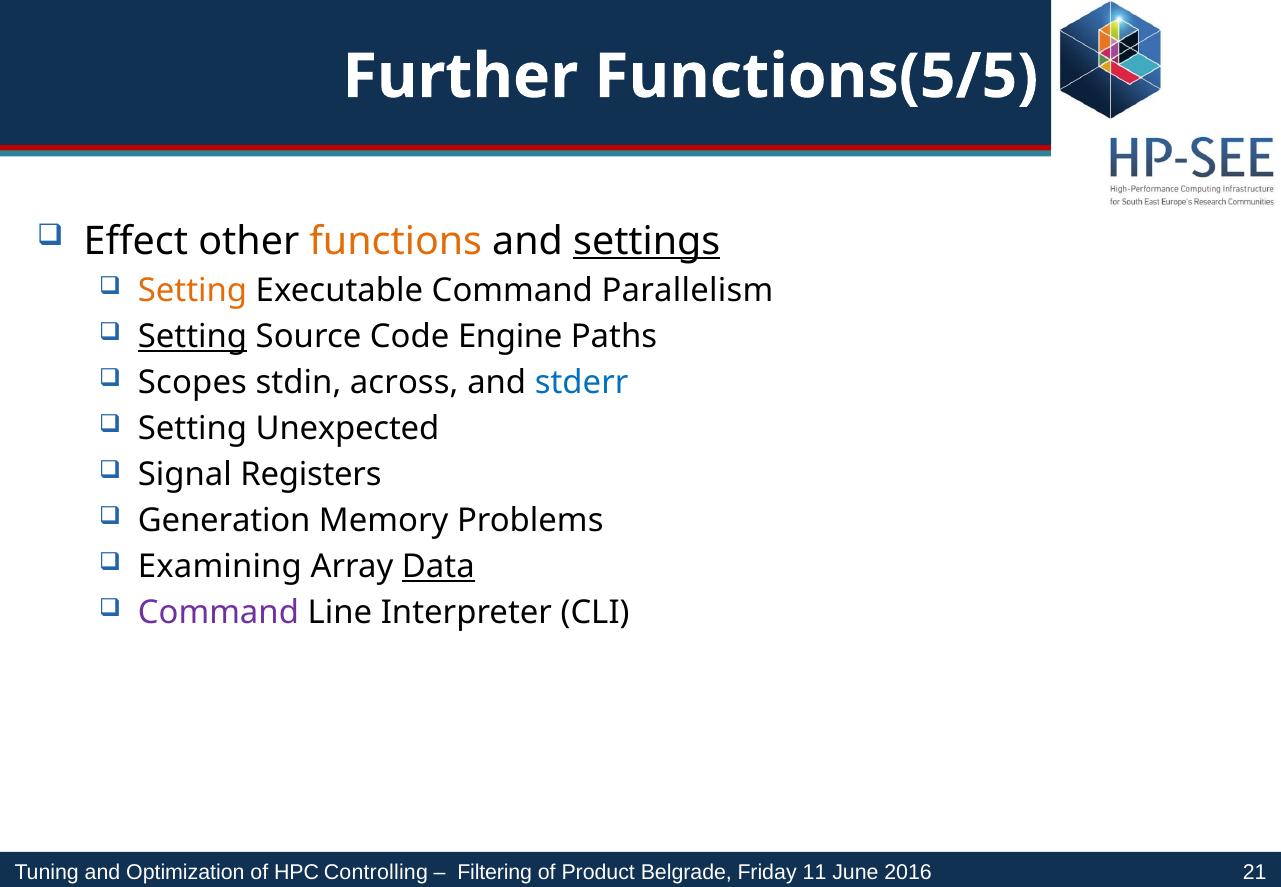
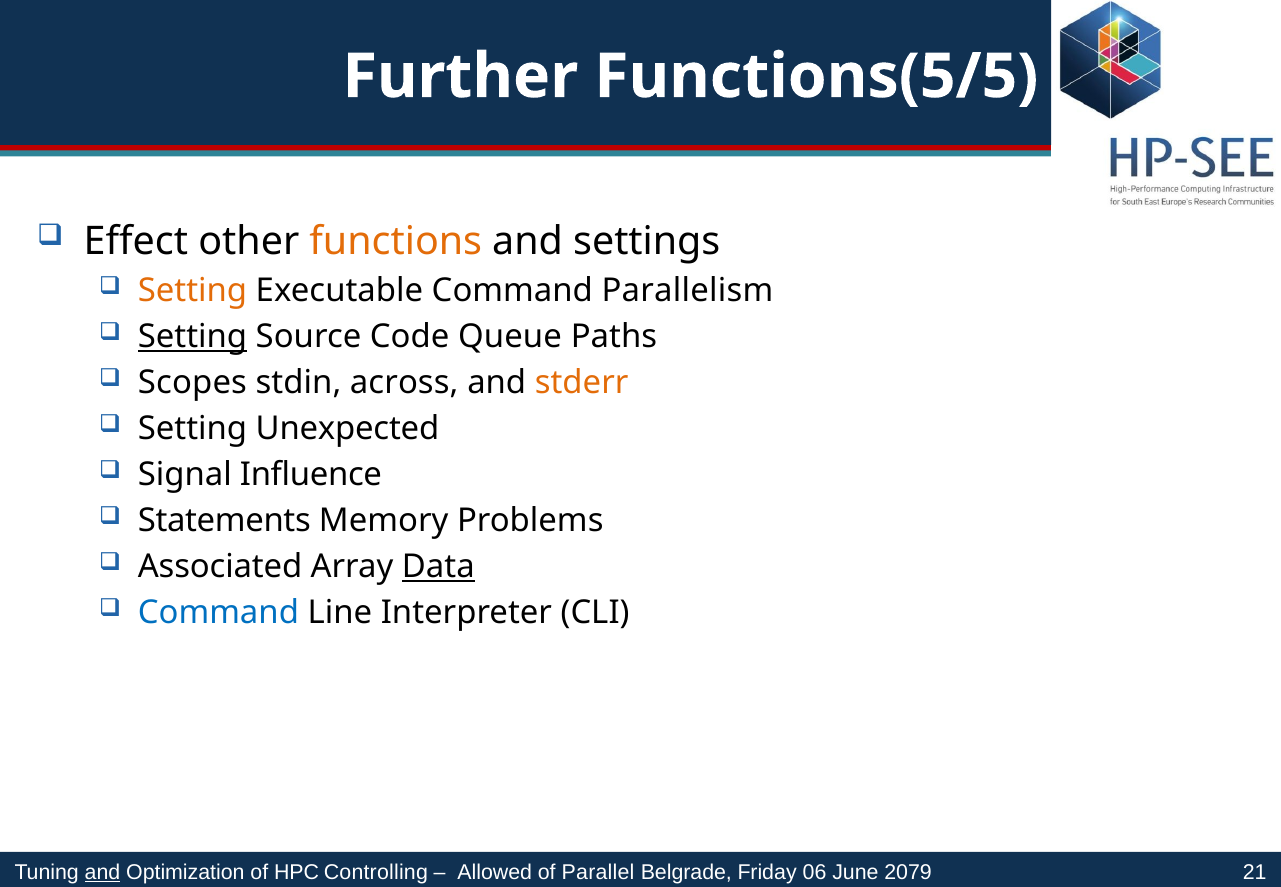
settings underline: present -> none (647, 241)
Engine: Engine -> Queue (510, 337)
stderr colour: blue -> orange (582, 383)
Registers: Registers -> Influence (311, 475)
Generation: Generation -> Statements (224, 521)
Examining: Examining -> Associated (220, 567)
Command colour: purple -> blue (218, 613)
and underline: none -> present (103, 872)
Filtering: Filtering -> Allowed (495, 872)
Product: Product -> Parallel (598, 872)
11: 11 -> 06 (815, 872)
2016: 2016 -> 2079 (908, 872)
